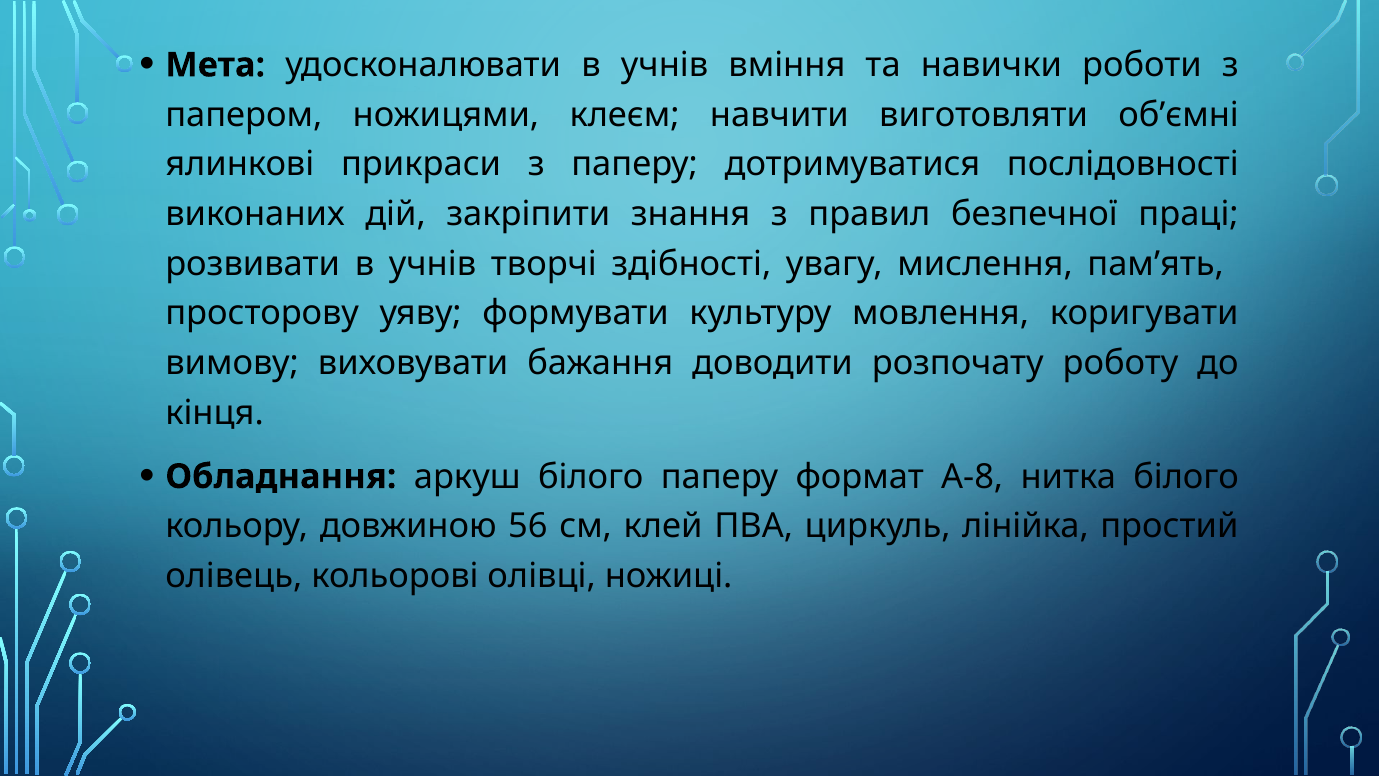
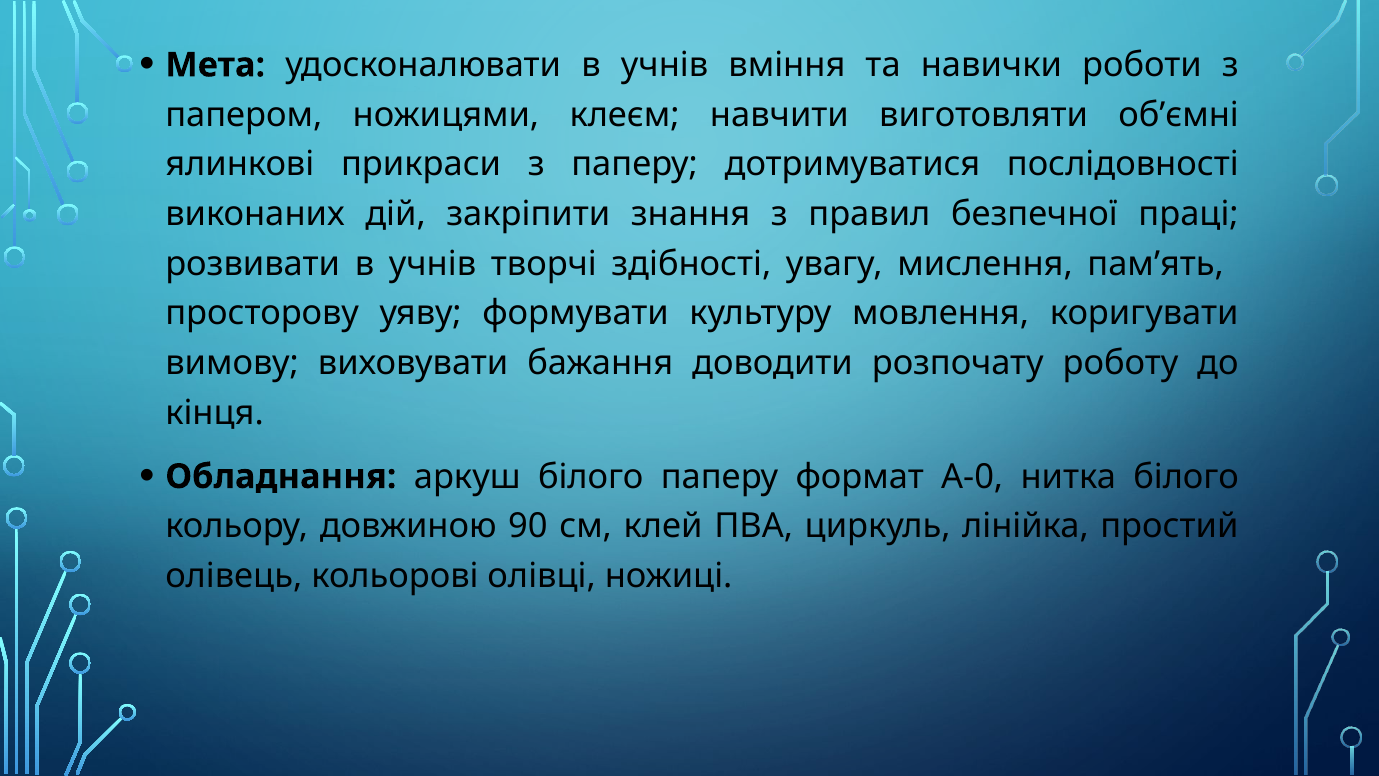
А-8: А-8 -> А-0 (972, 476)
56: 56 -> 90 (528, 526)
